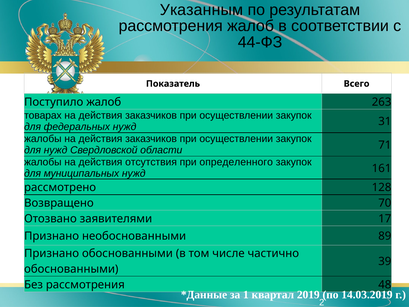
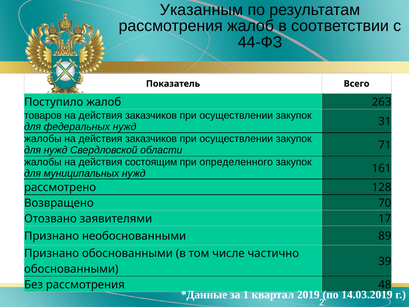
товарах: товарах -> товаров (43, 115)
отсутствия: отсутствия -> состоящим (151, 162)
